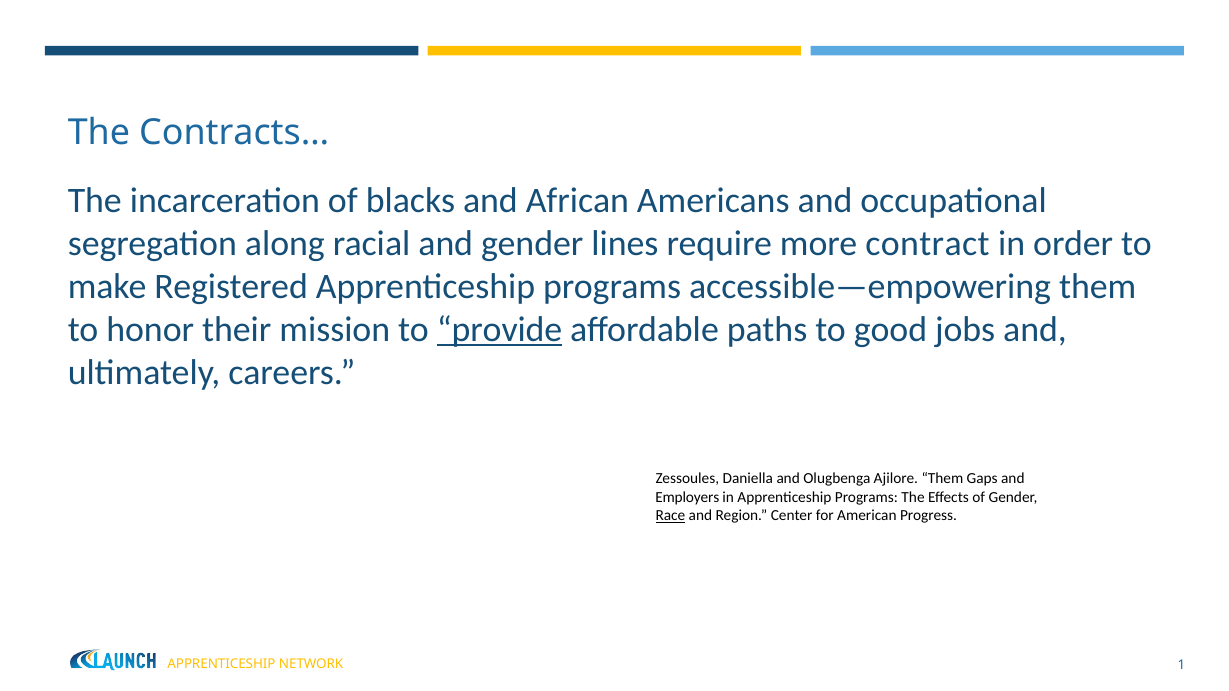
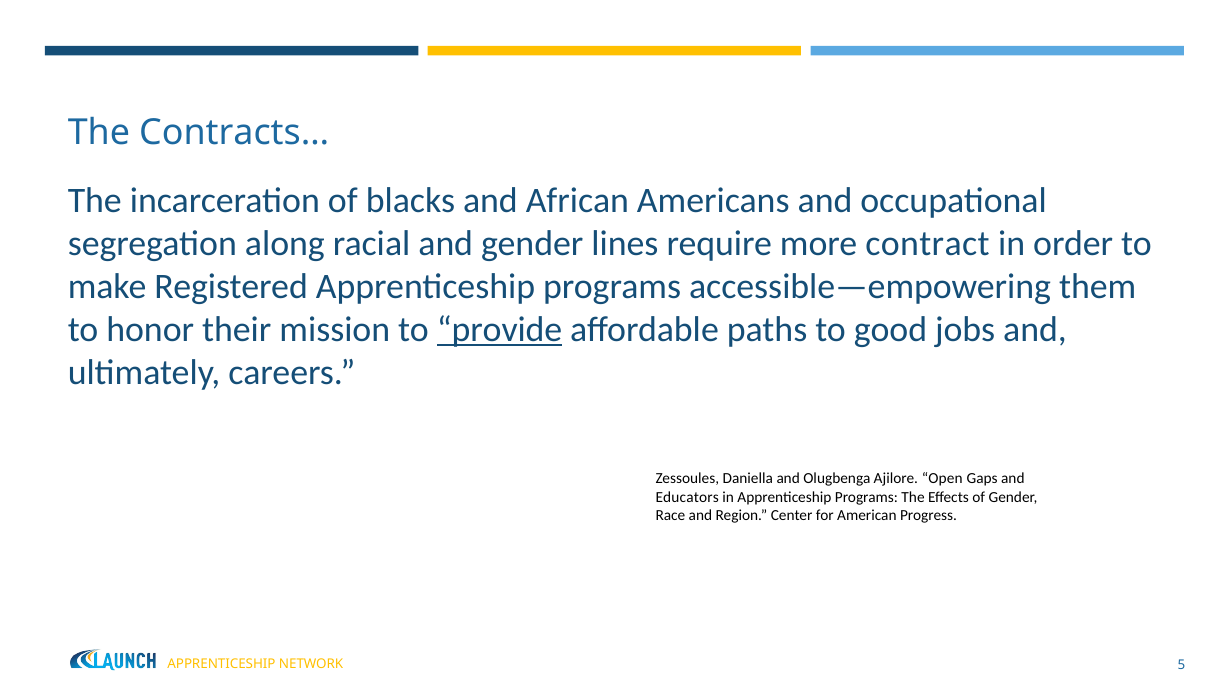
Ajilore Them: Them -> Open (942, 479)
Employers: Employers -> Educators (687, 497)
Race underline: present -> none (670, 516)
1: 1 -> 5 (1181, 666)
